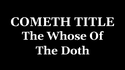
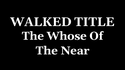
COMETH: COMETH -> WALKED (41, 22)
Doth: Doth -> Near (75, 51)
